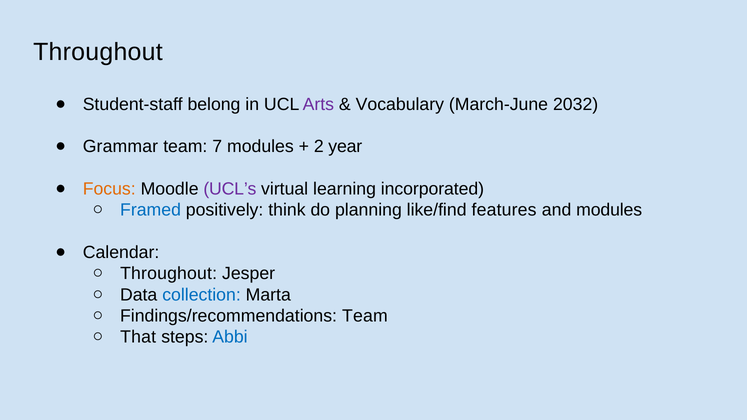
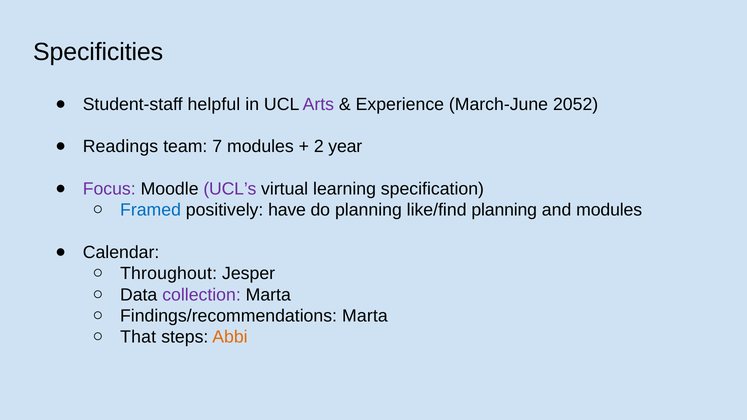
Throughout: Throughout -> Specificities (98, 52)
belong: belong -> helpful (214, 104)
Vocabulary: Vocabulary -> Experience (400, 104)
2032: 2032 -> 2052 (576, 104)
Grammar: Grammar -> Readings (120, 147)
Focus colour: orange -> purple (109, 189)
incorporated: incorporated -> specification (432, 189)
think: think -> have (287, 210)
like/find features: features -> planning (504, 210)
collection colour: blue -> purple (202, 295)
Findings/recommendations Team: Team -> Marta (365, 316)
Abbi colour: blue -> orange (230, 337)
